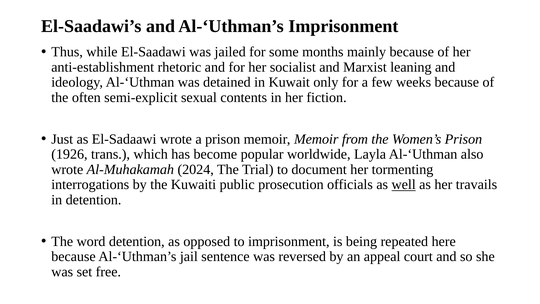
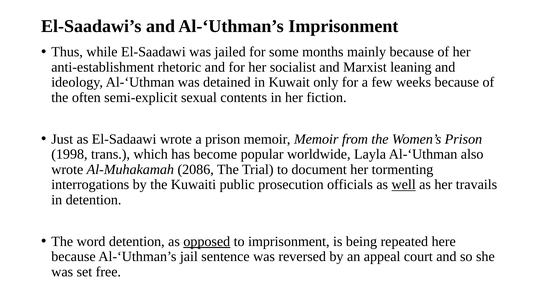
1926: 1926 -> 1998 (69, 154)
2024: 2024 -> 2086 (196, 169)
opposed underline: none -> present (207, 241)
